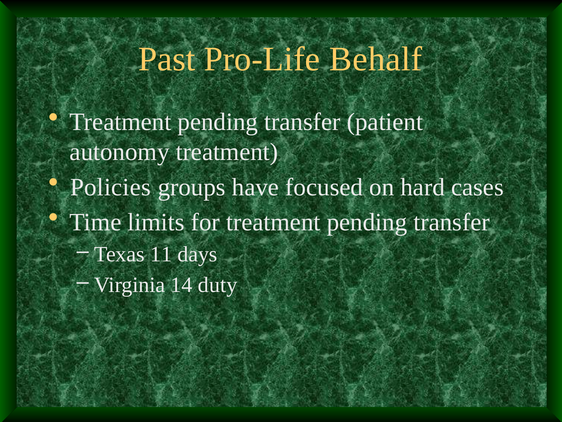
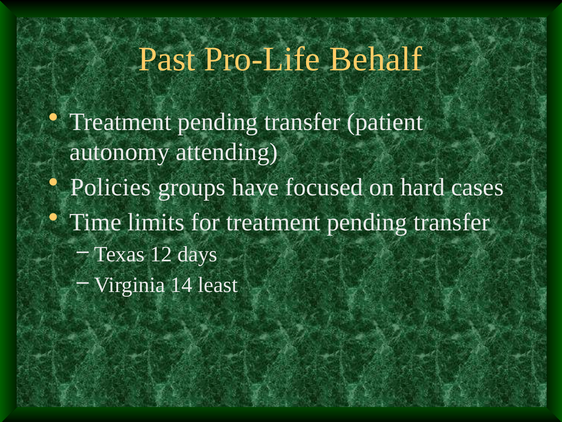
autonomy treatment: treatment -> attending (227, 152)
11: 11 -> 12 (161, 254)
duty: duty -> least (218, 285)
